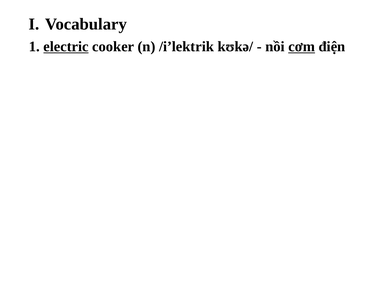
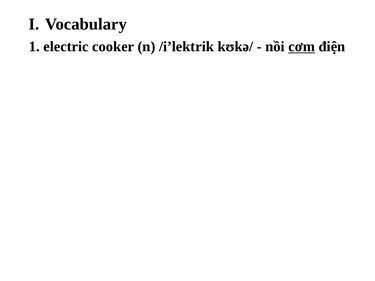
electric underline: present -> none (66, 47)
